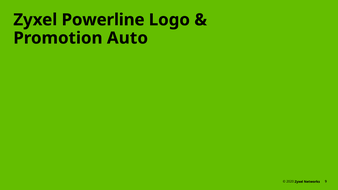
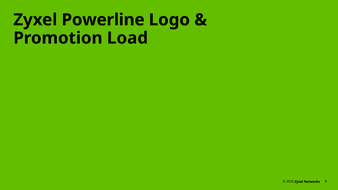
Auto: Auto -> Load (127, 38)
